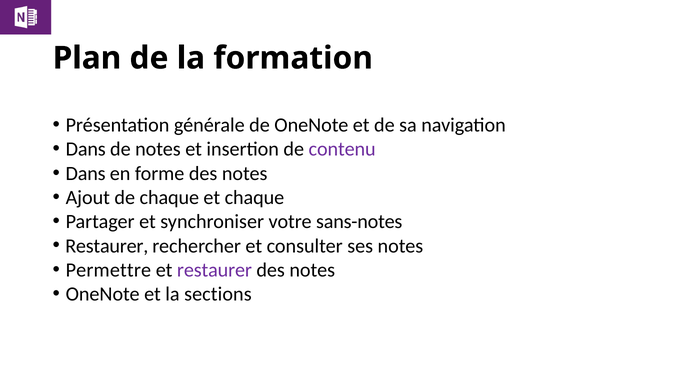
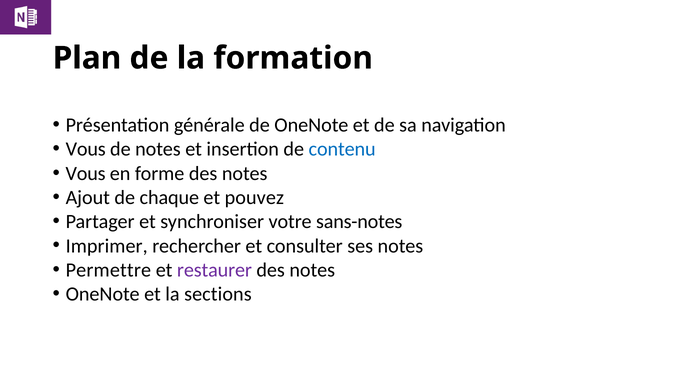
Dans: Dans -> Vous (86, 149)
contenu colour: purple -> blue (342, 149)
Dans: Dans -> Vous (86, 173)
et chaque: chaque -> pouvez (254, 197)
Restaurer: Restaurer -> Imprimer (107, 246)
